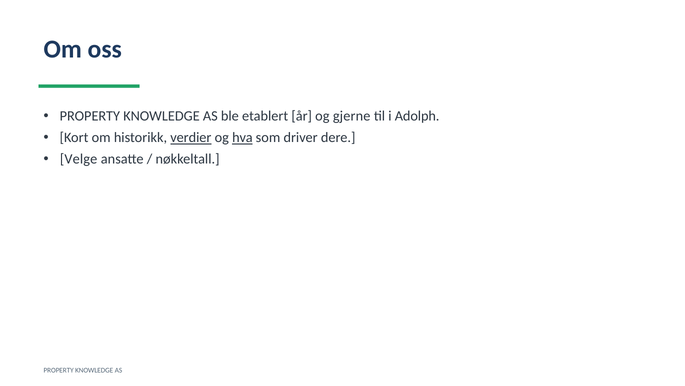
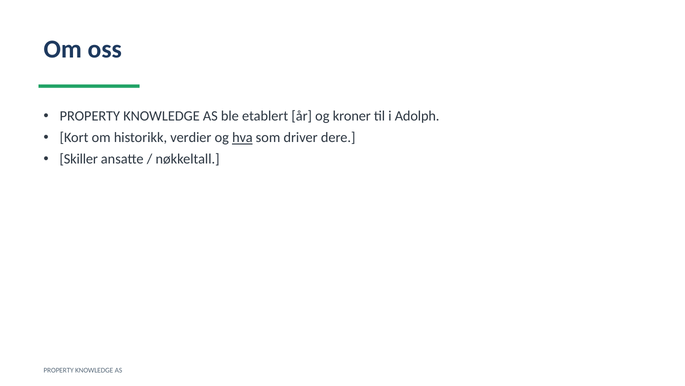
gjerne: gjerne -> kroner (352, 116)
verdier underline: present -> none (191, 137)
Velge: Velge -> Skiller (79, 159)
